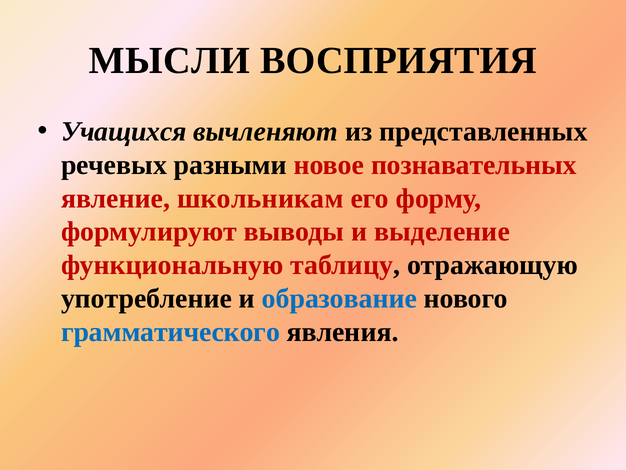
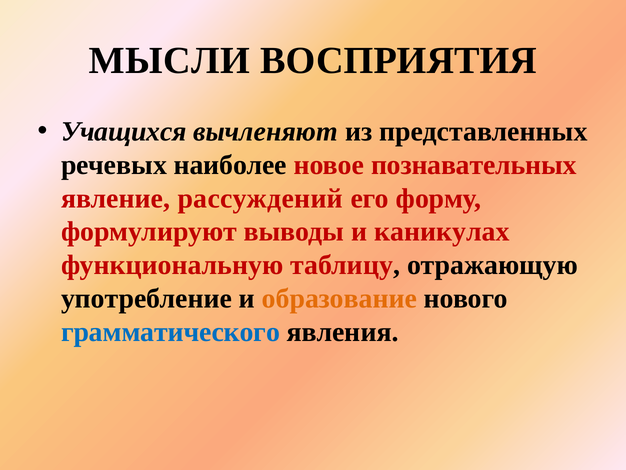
разными: разными -> наиболее (230, 165)
школьникам: школьникам -> рассуждений (260, 198)
выделение: выделение -> каникулах (442, 232)
образование colour: blue -> orange (339, 298)
